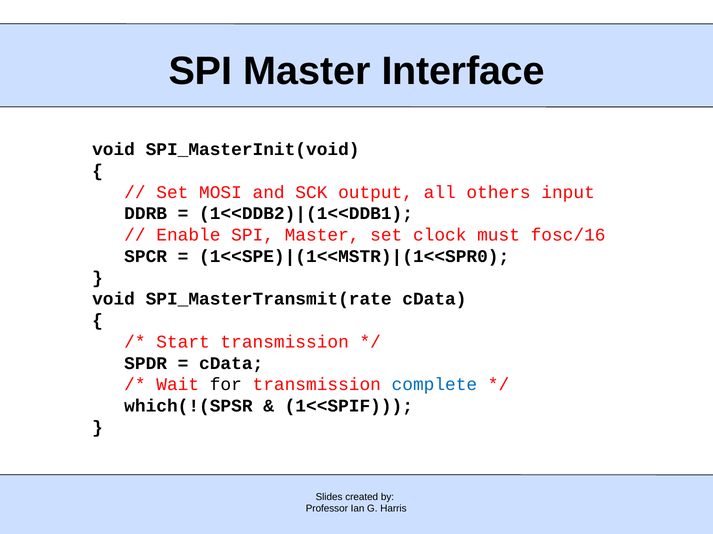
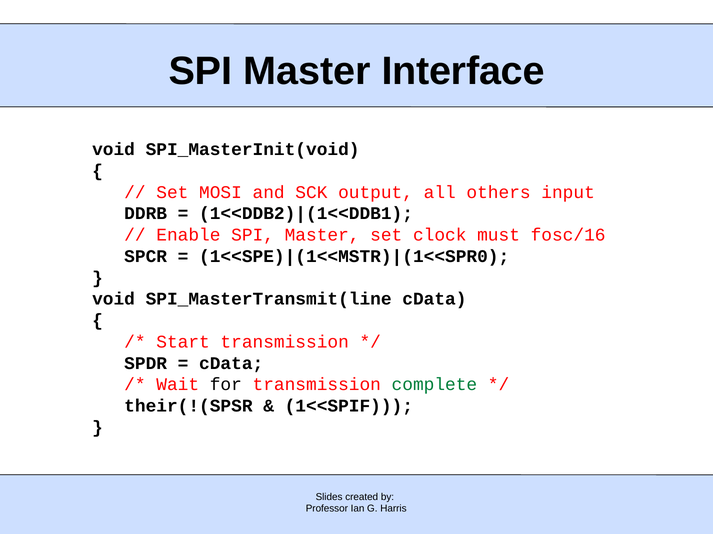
SPI_MasterTransmit(rate: SPI_MasterTransmit(rate -> SPI_MasterTransmit(line (269, 299)
complete colour: blue -> green (434, 385)
which(!(SPSR: which(!(SPSR -> their(!(SPSR (188, 406)
